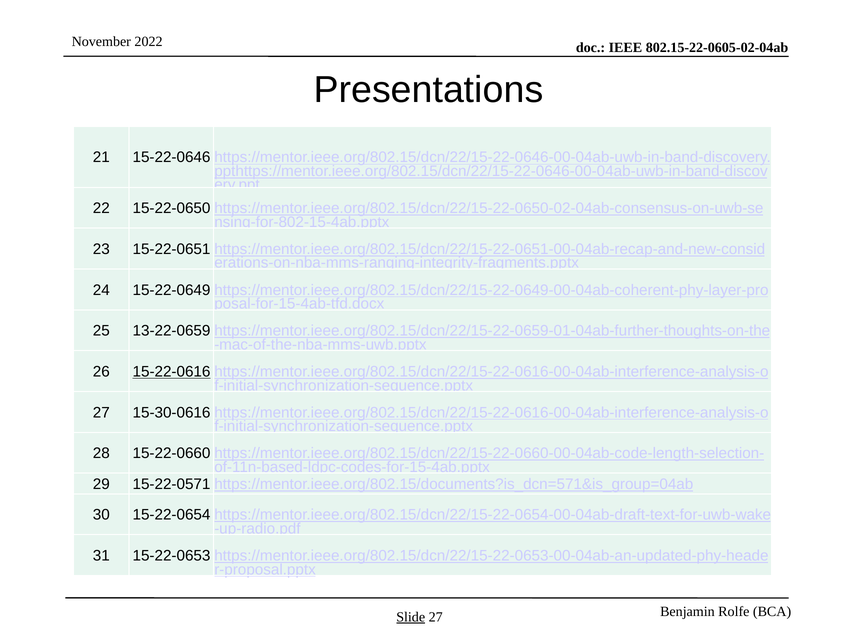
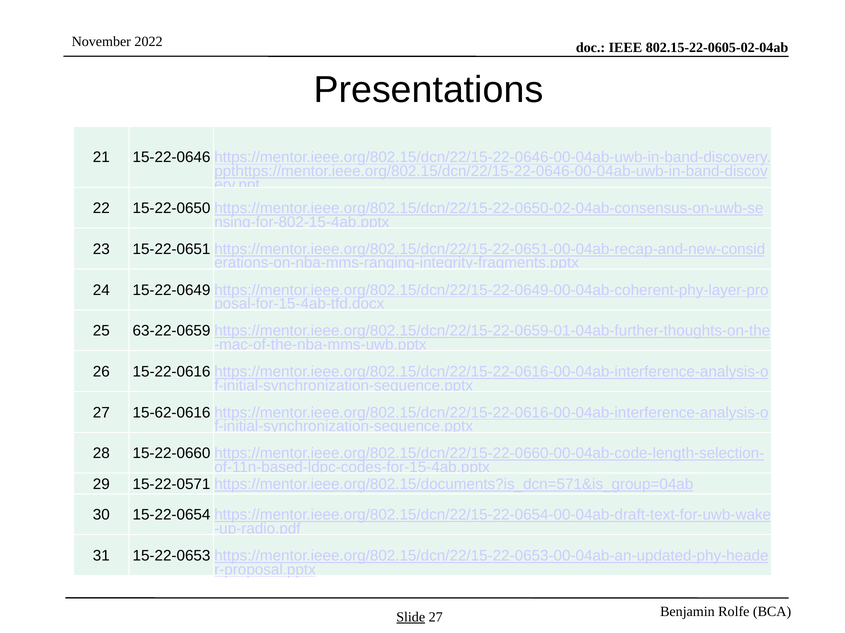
13-22-0659: 13-22-0659 -> 63-22-0659 (172, 331)
15-22-0616 underline: present -> none (172, 372)
15-30-0616: 15-30-0616 -> 15-62-0616 (172, 413)
